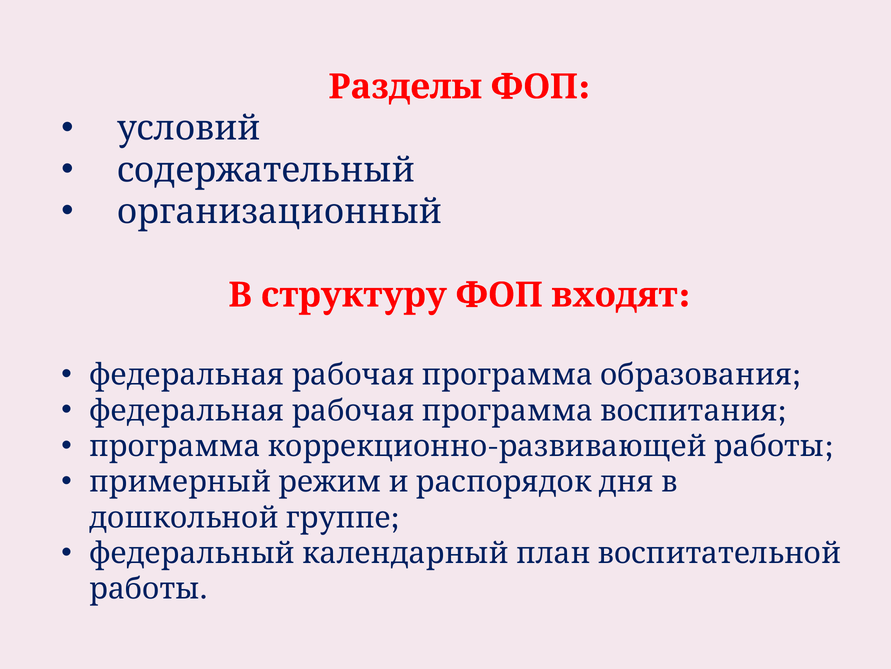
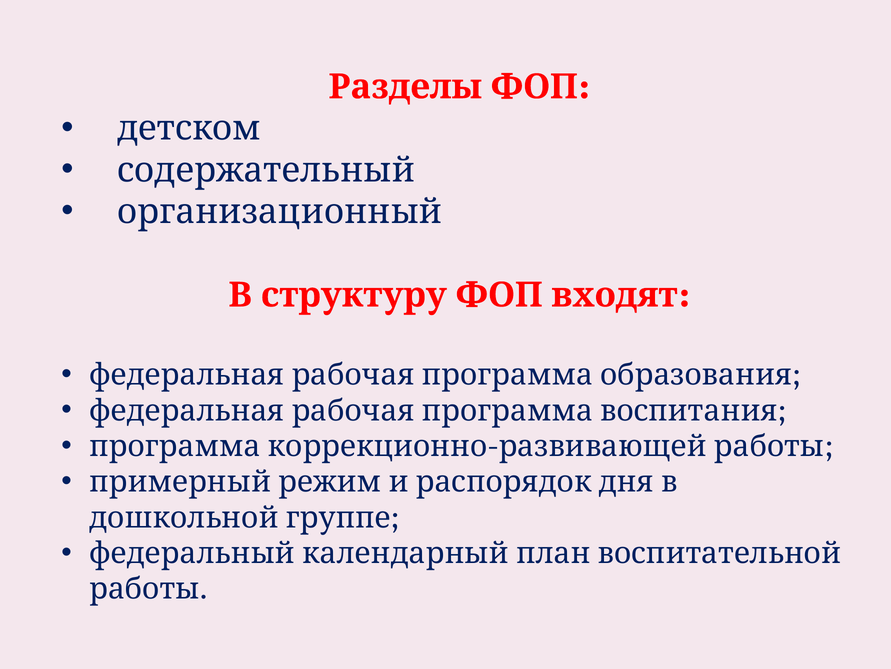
условий: условий -> детском (189, 128)
